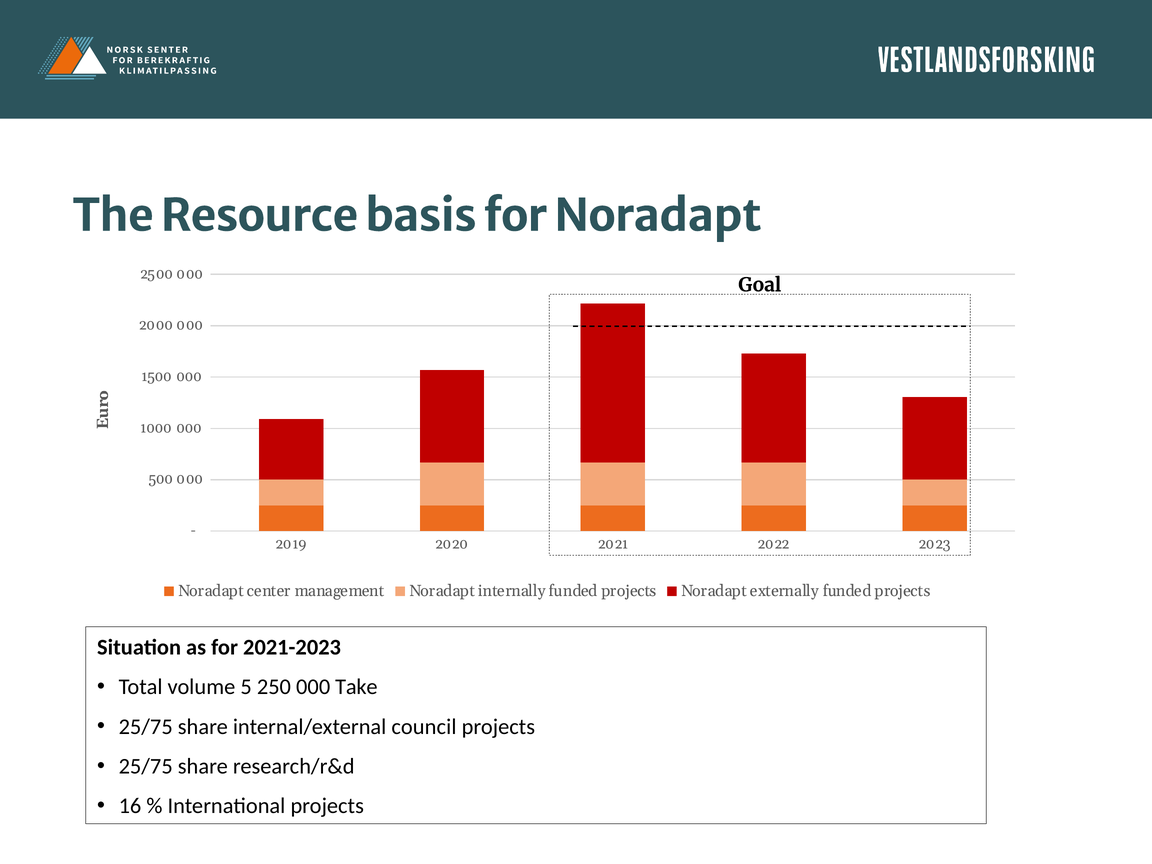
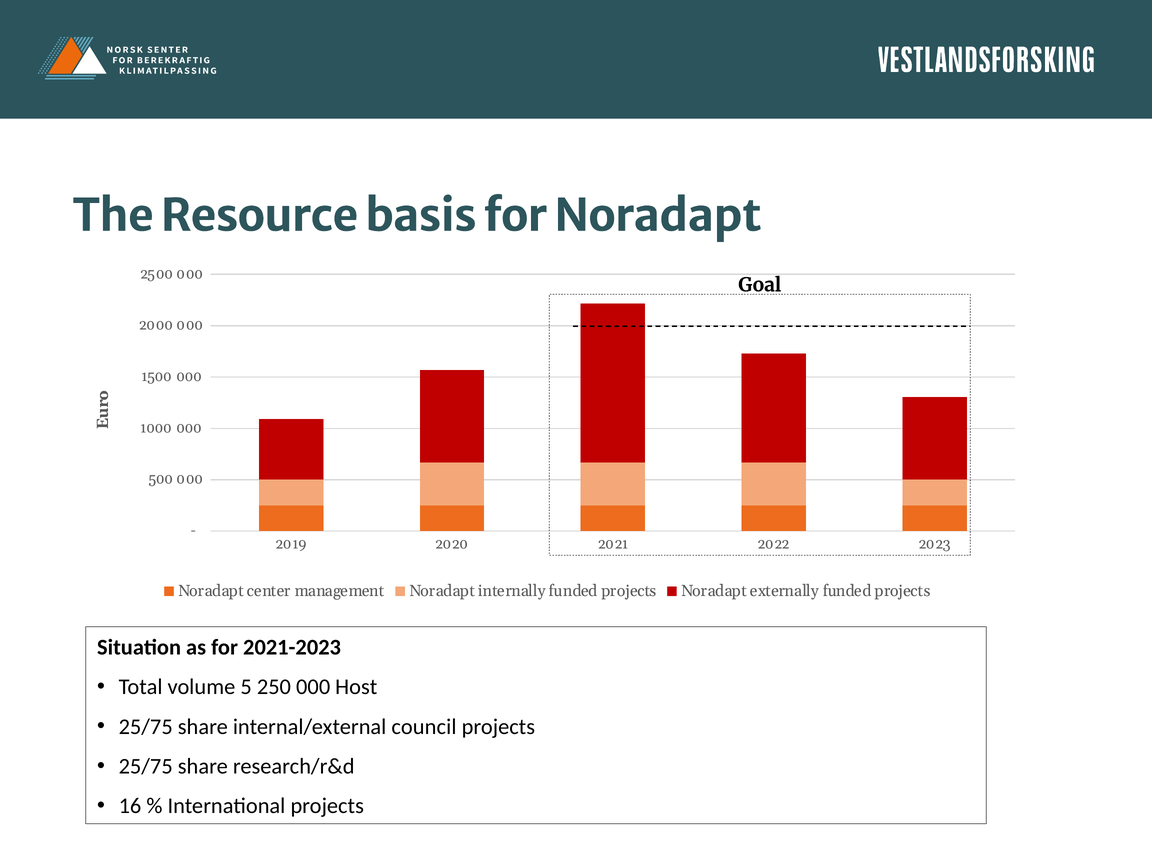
Take: Take -> Host (356, 687)
